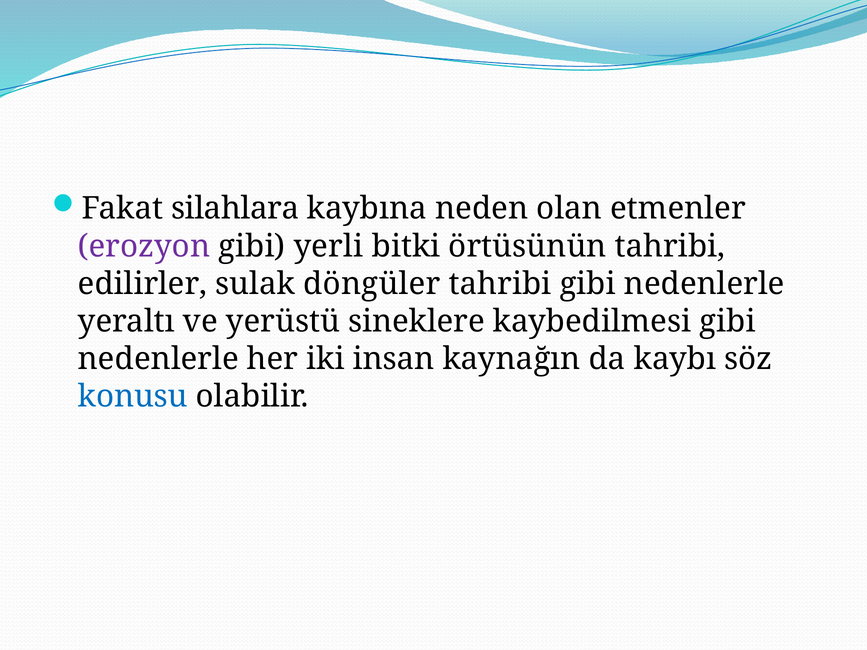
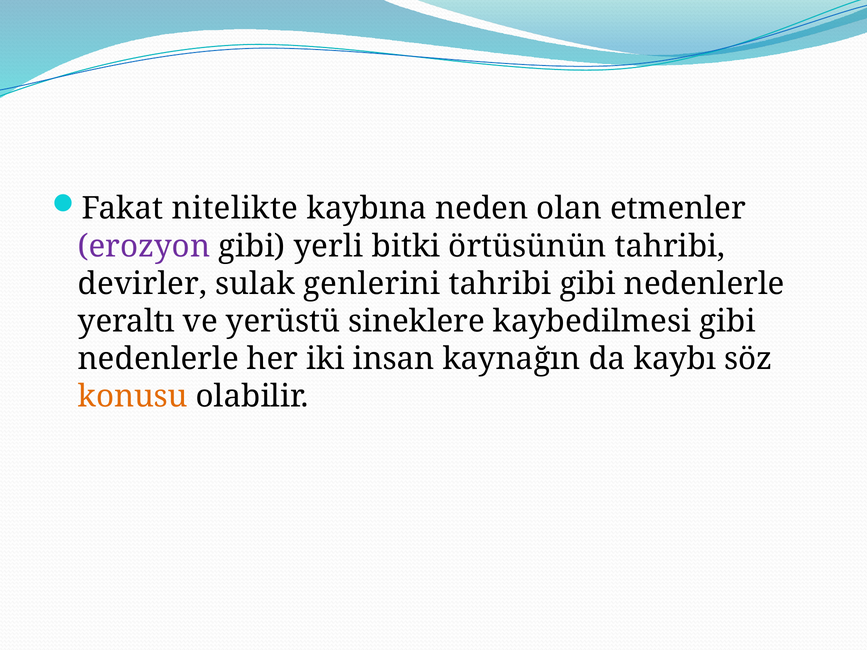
silahlara: silahlara -> nitelikte (235, 209)
edilirler: edilirler -> devirler (142, 284)
döngüler: döngüler -> genlerini (372, 284)
konusu colour: blue -> orange (133, 396)
